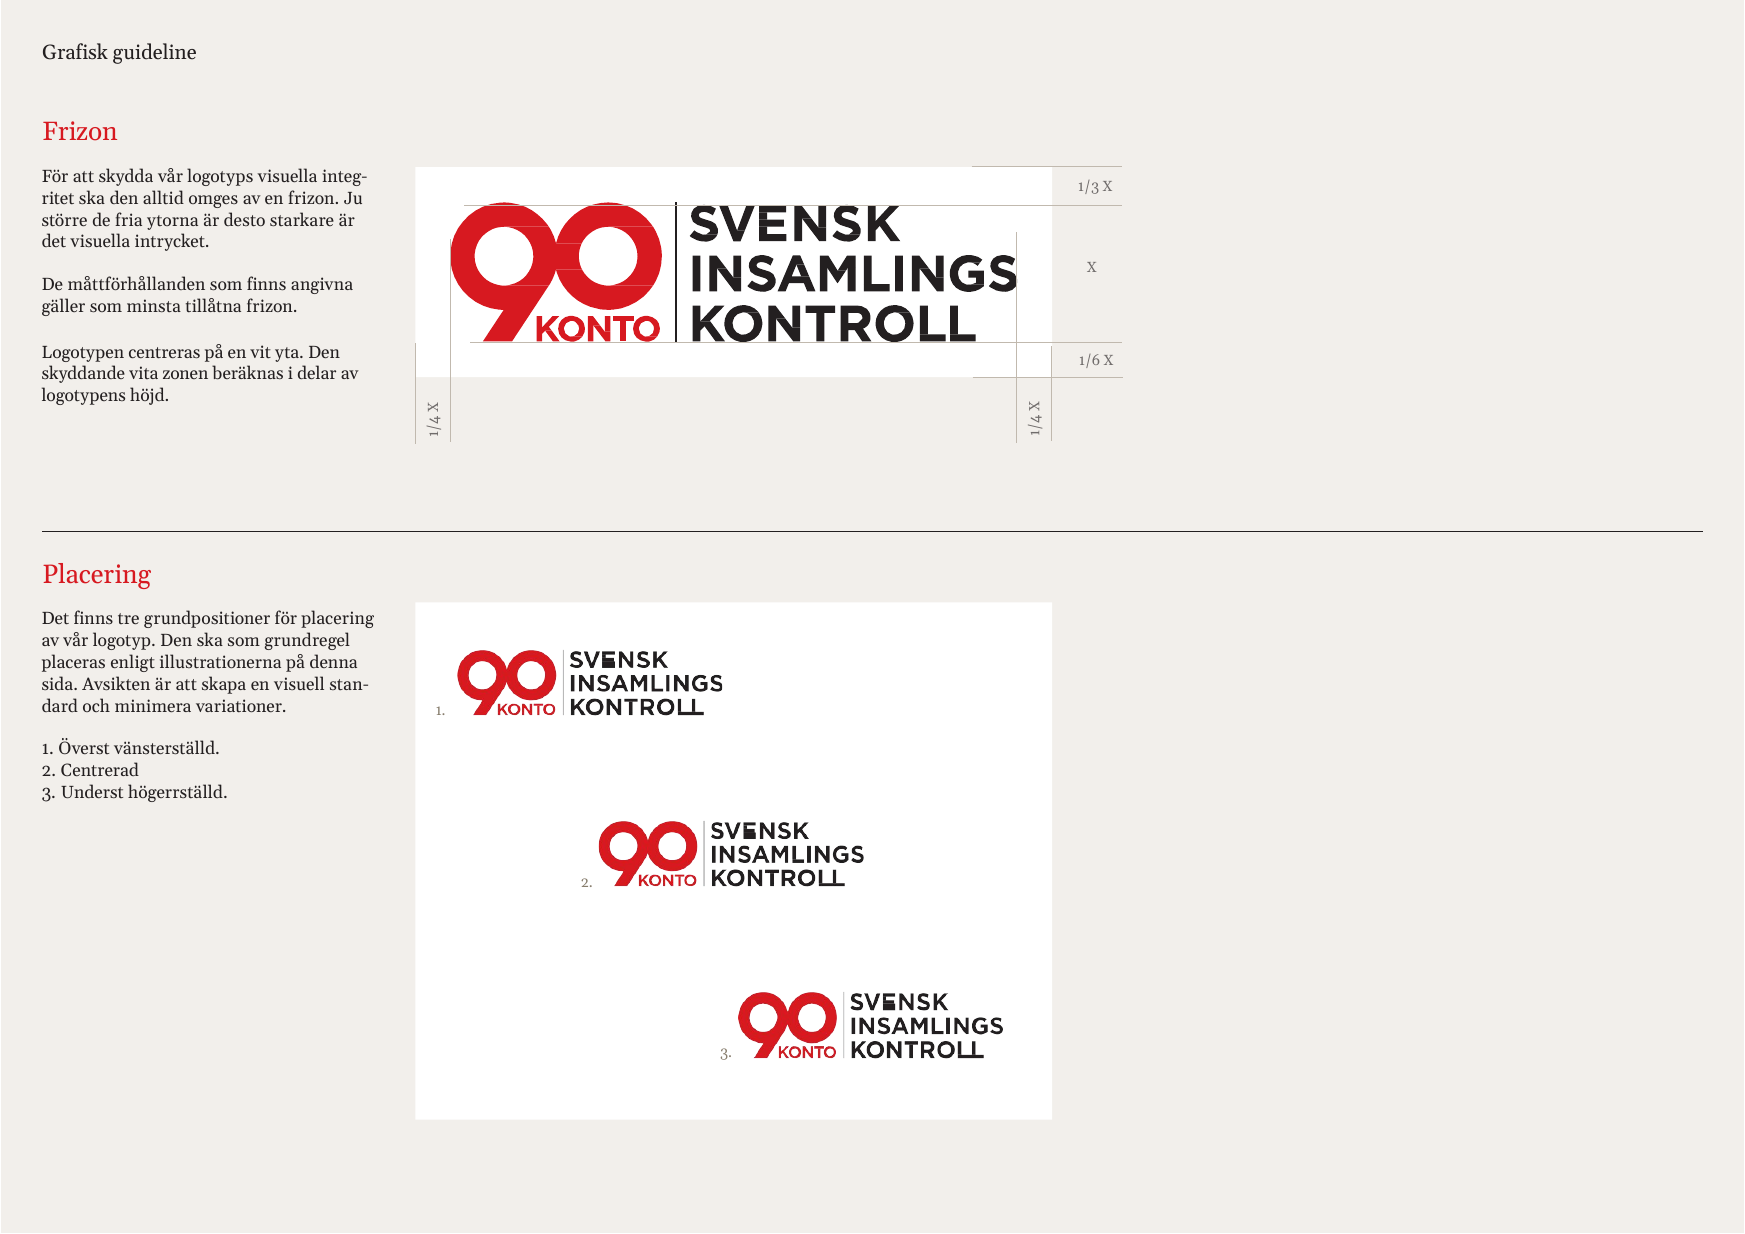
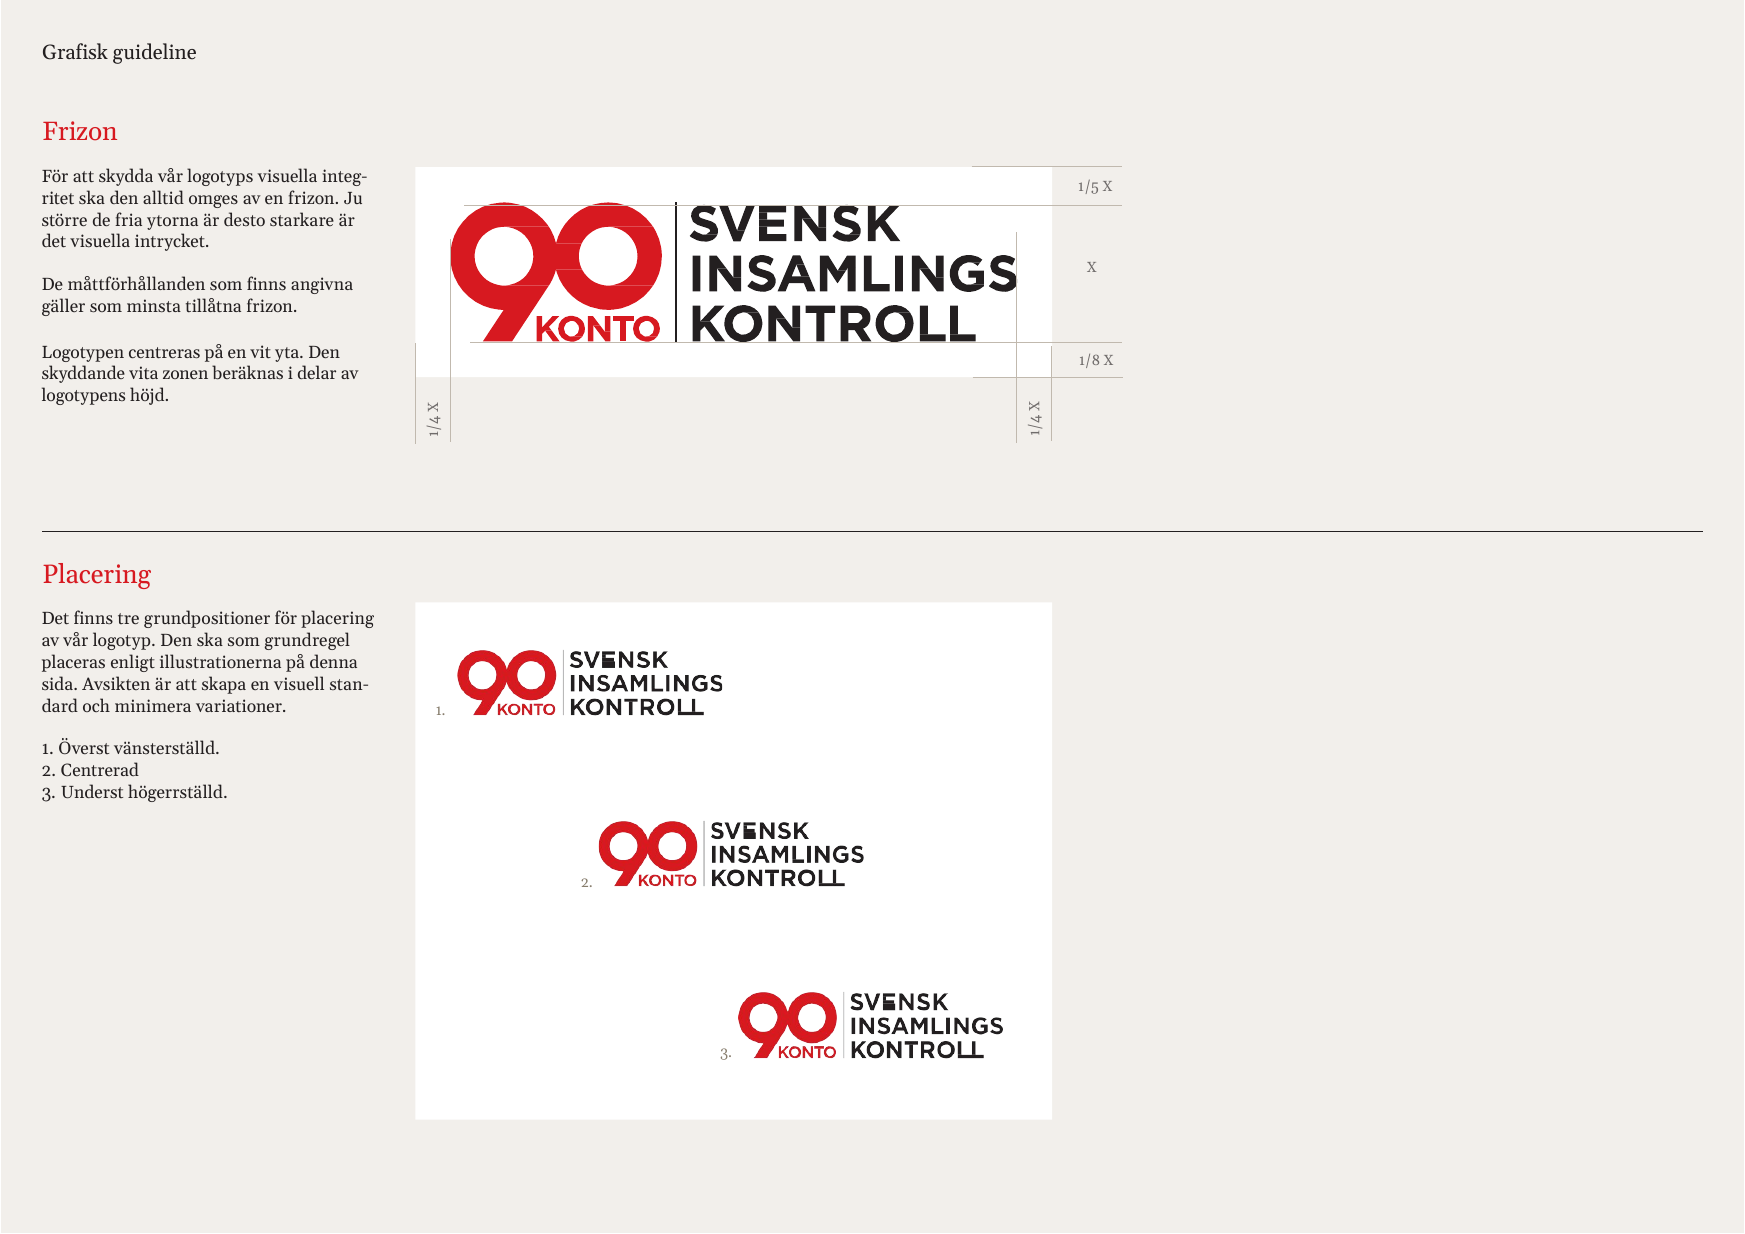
1/3: 1/3 -> 1/5 (1088, 186)
1/6: 1/6 -> 1/8 (1090, 360)
